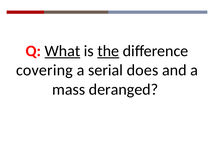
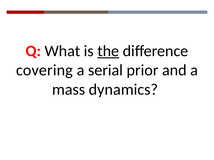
What underline: present -> none (62, 51)
does: does -> prior (143, 70)
deranged: deranged -> dynamics (123, 90)
